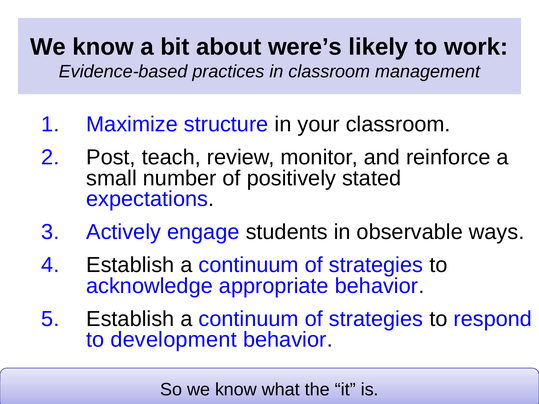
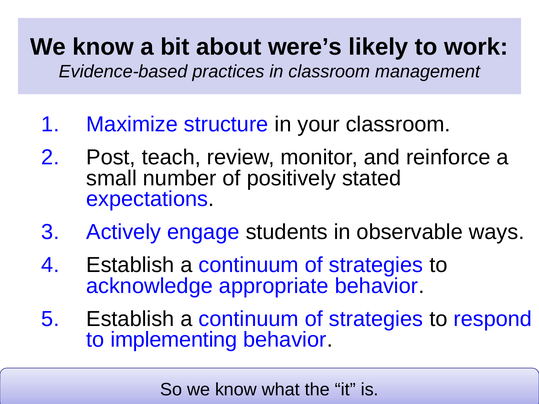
development: development -> implementing (174, 340)
